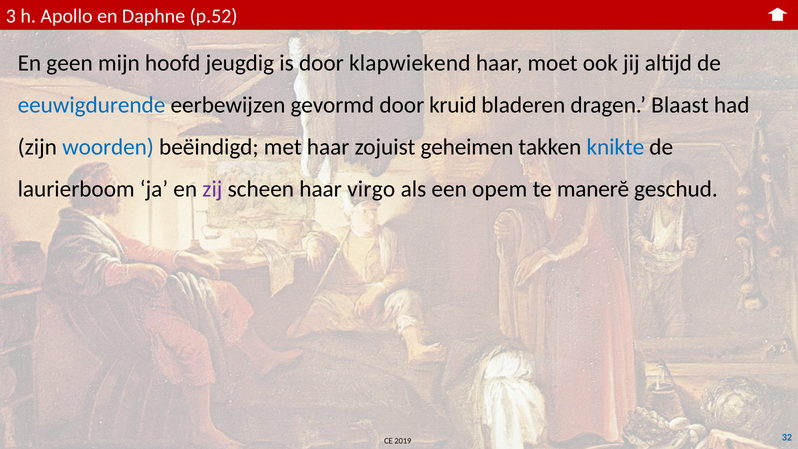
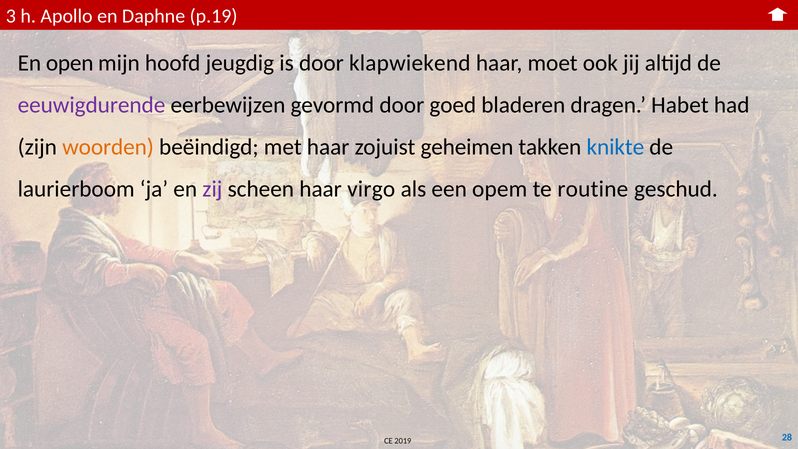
p.52: p.52 -> p.19 (214, 16)
geen: geen -> open (70, 63)
eeuwigdurende colour: blue -> purple (91, 105)
kruid: kruid -> goed (453, 105)
Blaast: Blaast -> Habet (680, 105)
woorden colour: blue -> orange (108, 147)
manerĕ: manerĕ -> routine (593, 189)
32: 32 -> 28 (787, 437)
